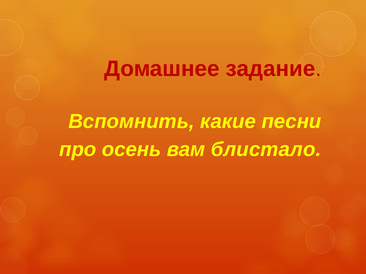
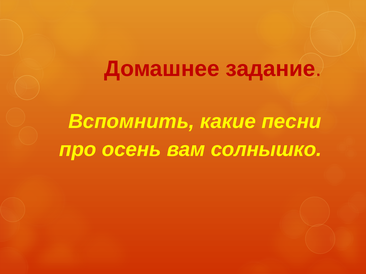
блистало: блистало -> солнышко (266, 150)
